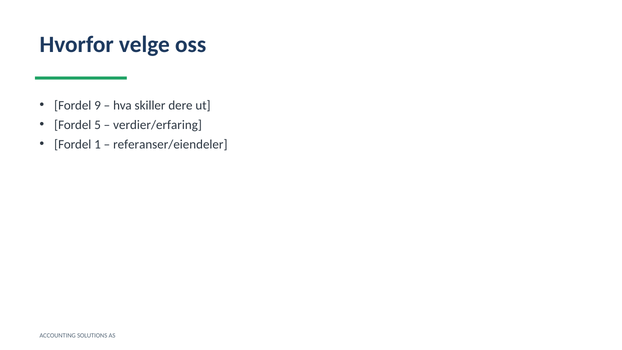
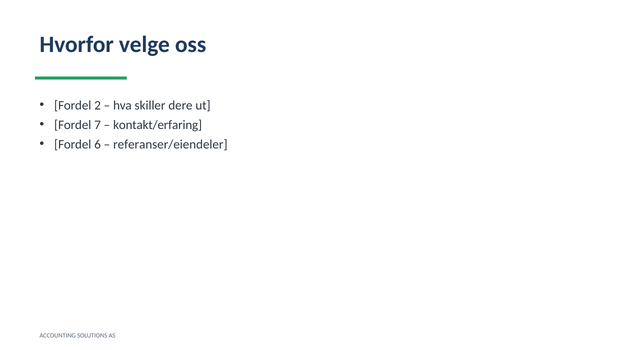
9: 9 -> 2 (98, 105)
5: 5 -> 7 (98, 125)
verdier/erfaring: verdier/erfaring -> kontakt/erfaring (158, 125)
1: 1 -> 6 (98, 144)
